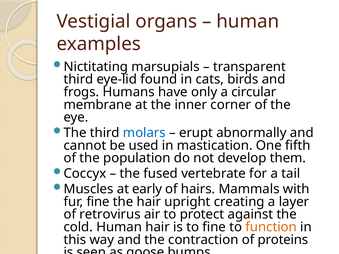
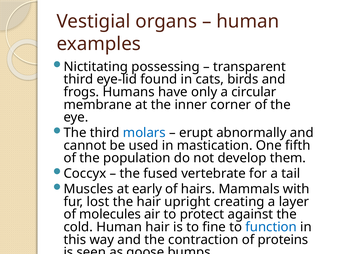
marsupials: marsupials -> possessing (166, 67)
fur fine: fine -> lost (98, 202)
retrovirus: retrovirus -> molecules (110, 215)
function colour: orange -> blue (271, 227)
